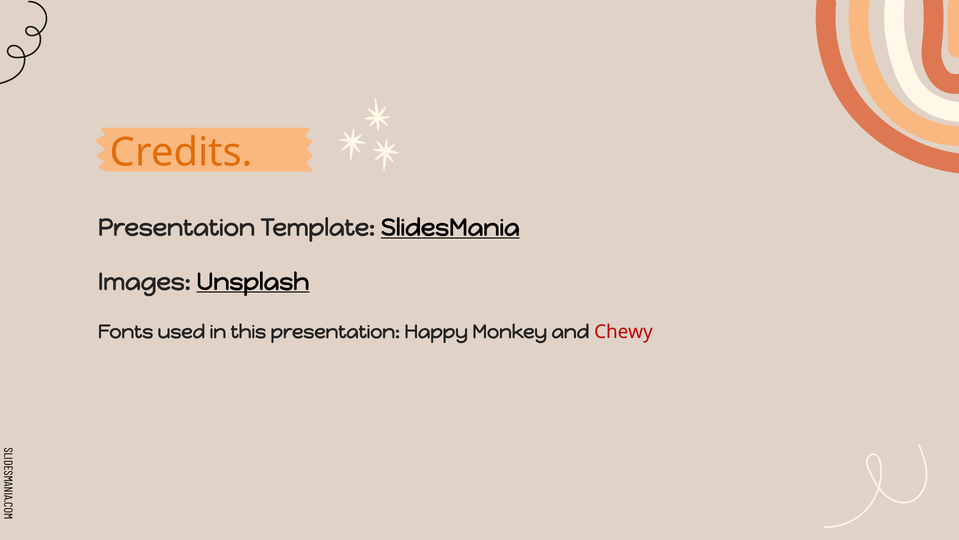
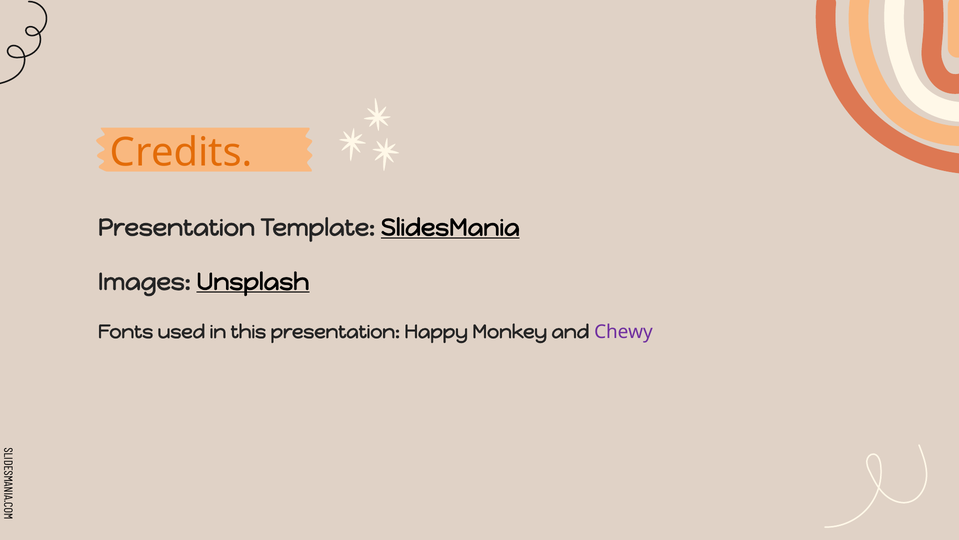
Chewy colour: red -> purple (623, 331)
